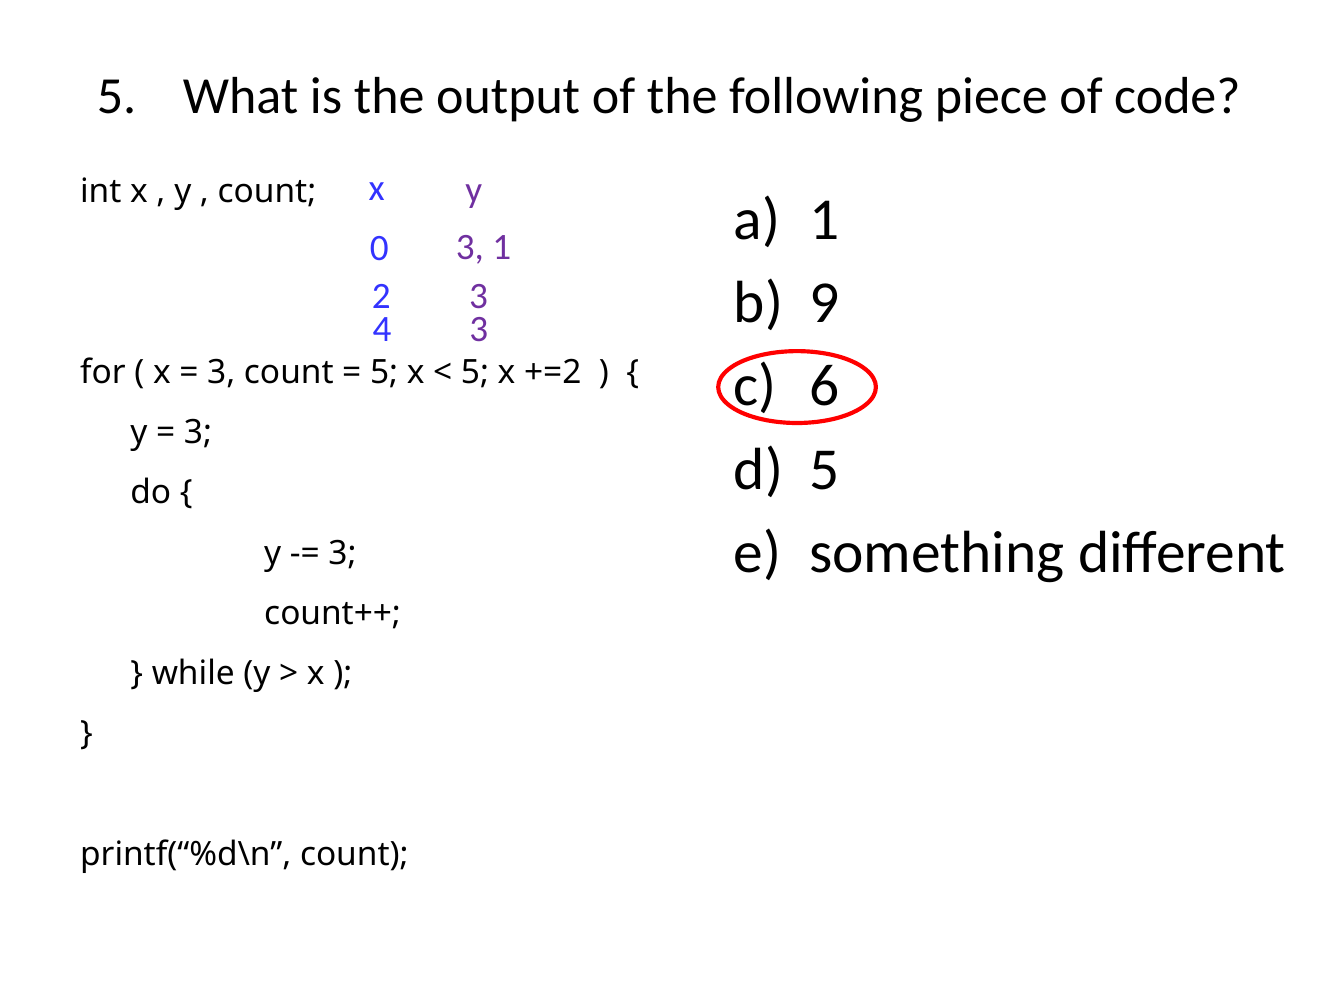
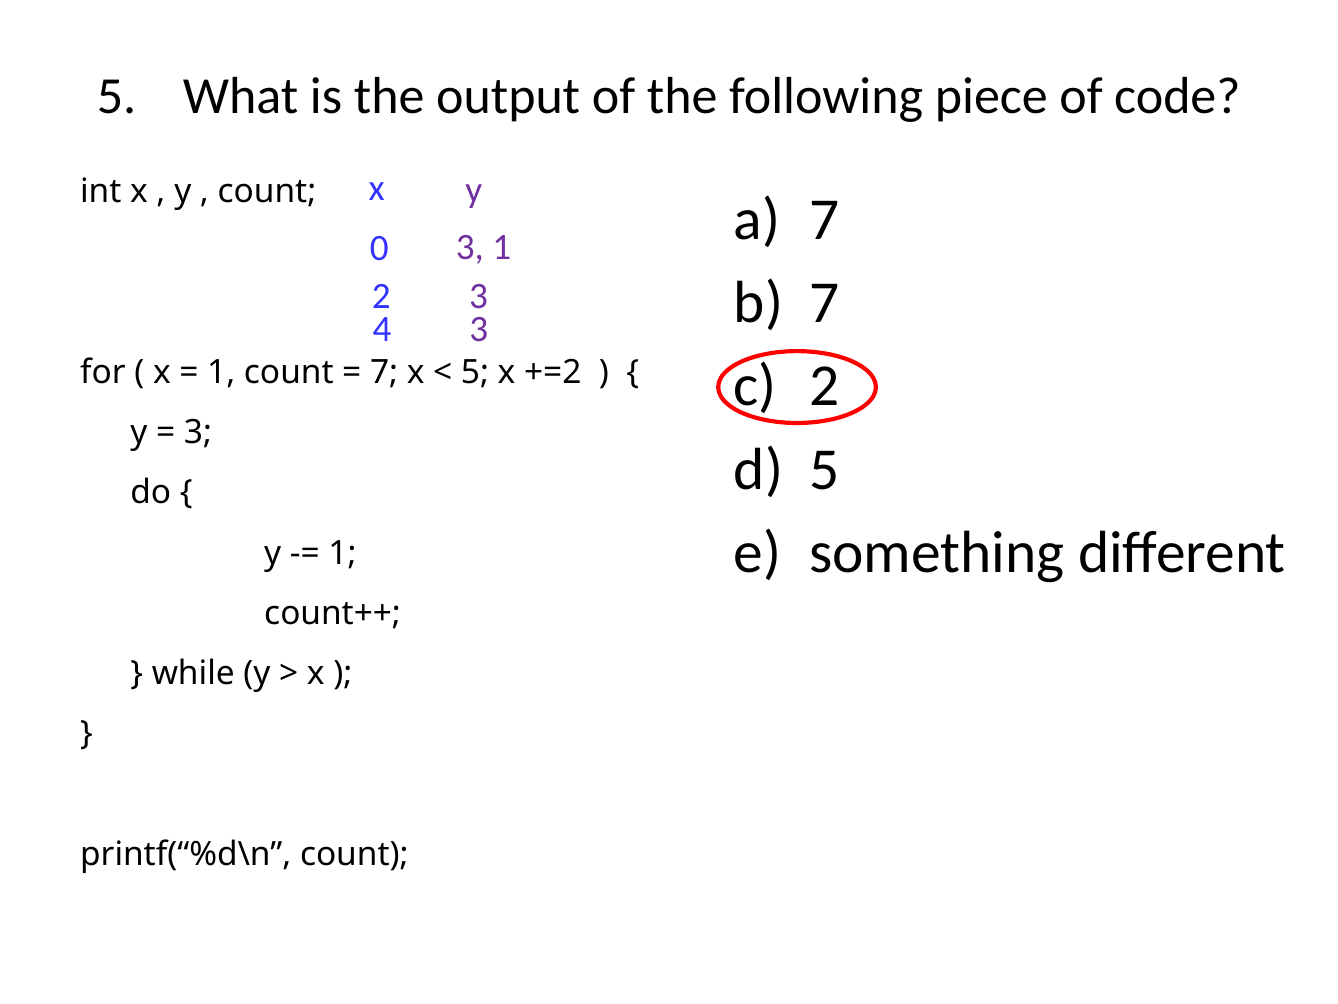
1: 1 -> 7 (824, 219)
9: 9 -> 7 (824, 303)
6: 6 -> 2 (824, 386)
3: 3 -> 1 (221, 372)
5: 5 -> 7 (384, 372)
3: 3 -> 1 (342, 553)
